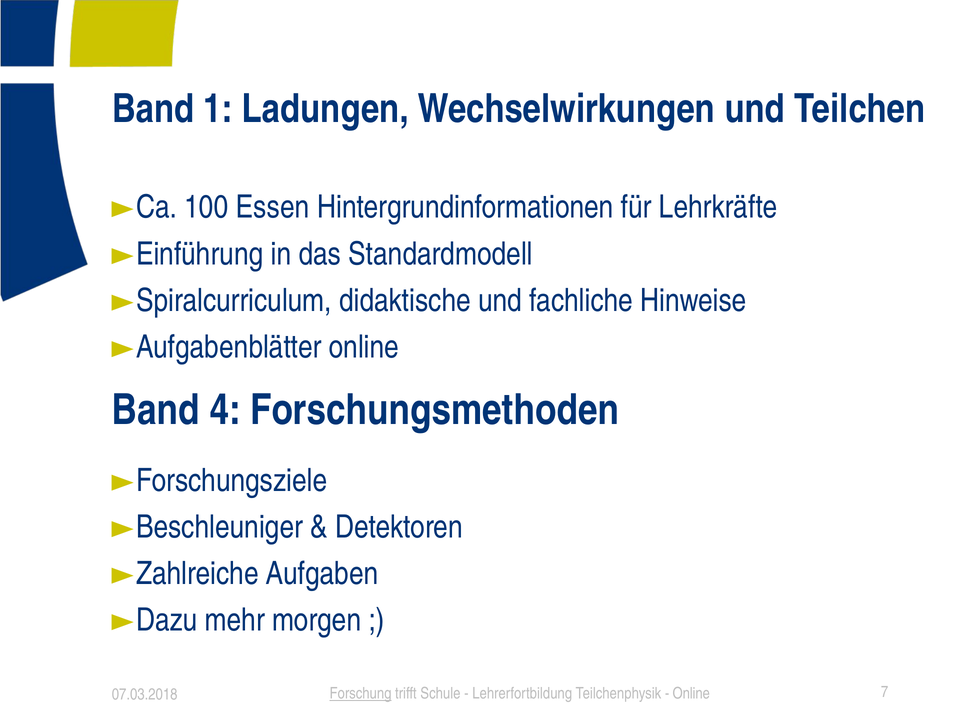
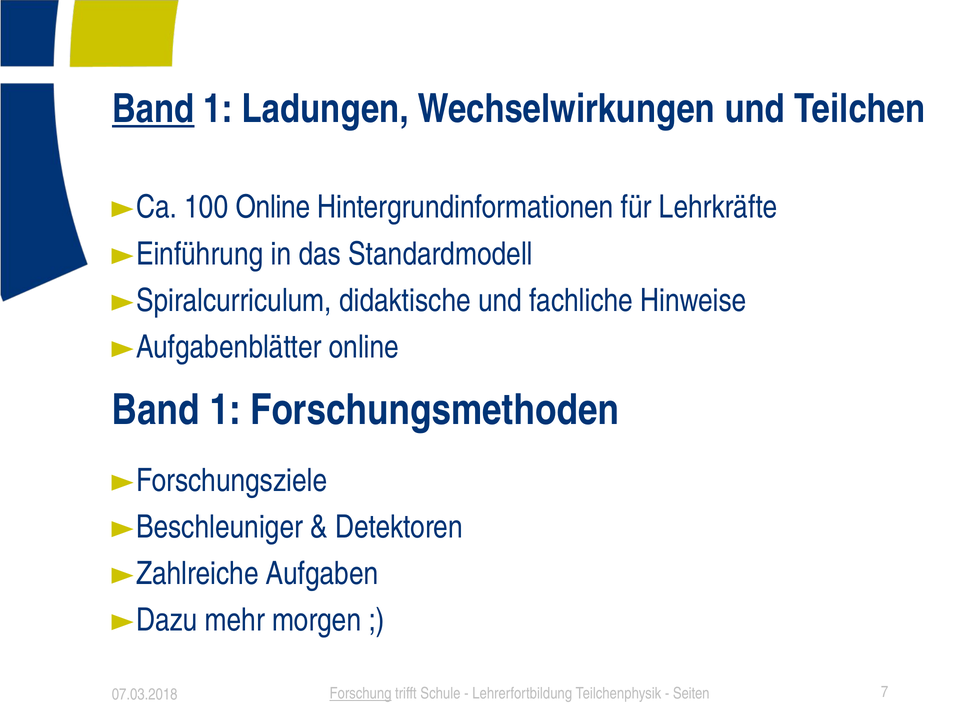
Band underline: none -> present (153, 109)
100 Essen: Essen -> Online (273, 207)
4: 4 -> 1 (225, 410)
Online: Online -> Seiten (691, 693)
